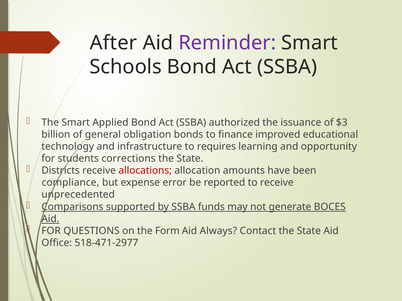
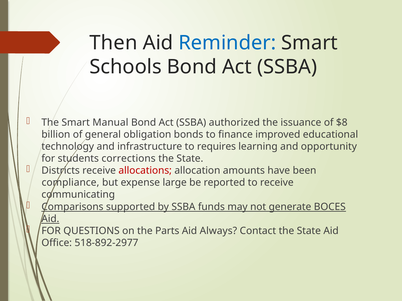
After: After -> Then (113, 43)
Reminder colour: purple -> blue (227, 43)
Applied: Applied -> Manual (110, 123)
$3: $3 -> $8 (342, 123)
error: error -> large (175, 183)
unprecedented: unprecedented -> communicating (78, 195)
Form: Form -> Parts (167, 231)
518-471-2977: 518-471-2977 -> 518-892-2977 (106, 243)
